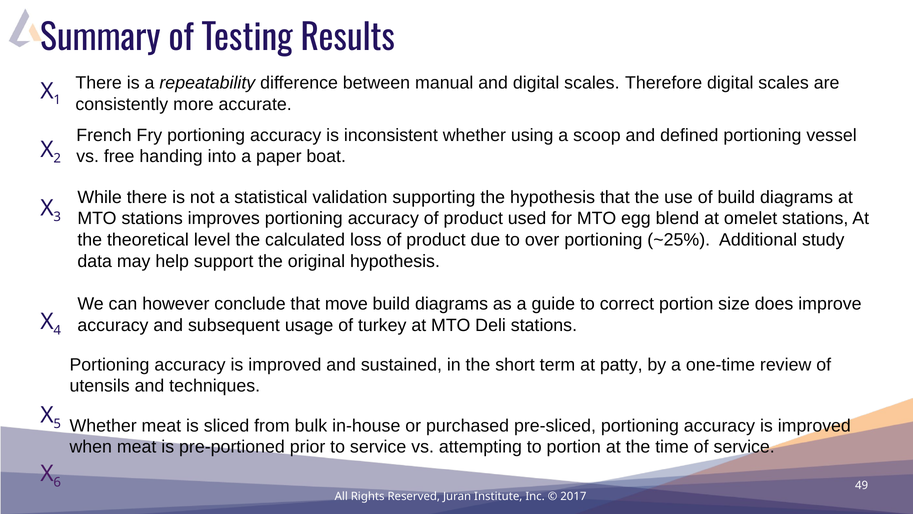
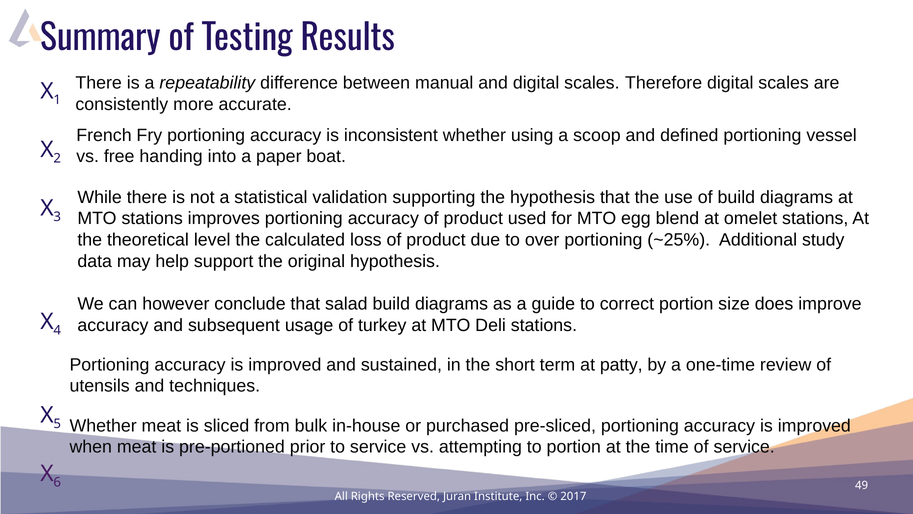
move: move -> salad (346, 304)
